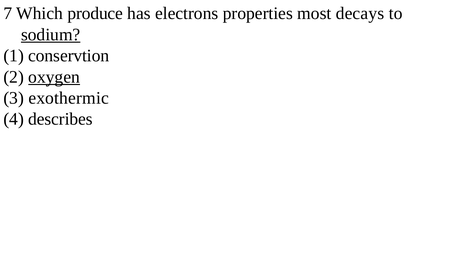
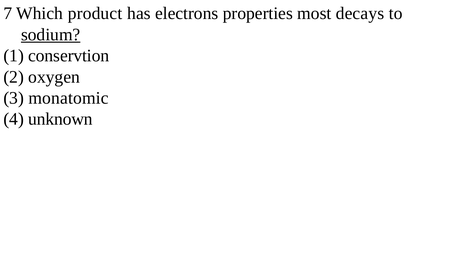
produce: produce -> product (95, 13)
oxygen underline: present -> none (54, 77)
exothermic: exothermic -> monatomic (69, 98)
describes: describes -> unknown (60, 119)
